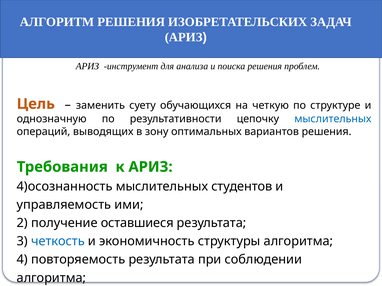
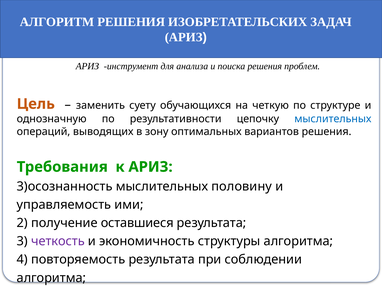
4)осознанность: 4)осознанность -> 3)осознанность (65, 187)
студентов: студентов -> половину (242, 187)
четкость colour: blue -> purple (58, 242)
